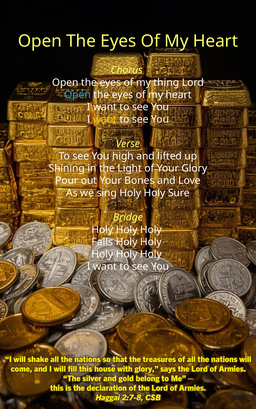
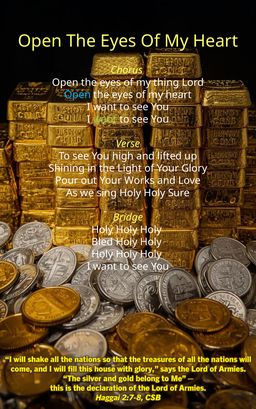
want colour: yellow -> light green (105, 119)
Bones: Bones -> Works (140, 181)
Falls: Falls -> Bled (102, 242)
